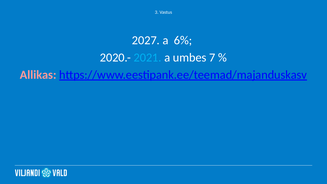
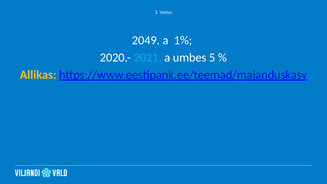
2027: 2027 -> 2049 (146, 40)
6%: 6% -> 1% (183, 40)
7: 7 -> 5 (212, 58)
Allikas colour: pink -> yellow (38, 75)
